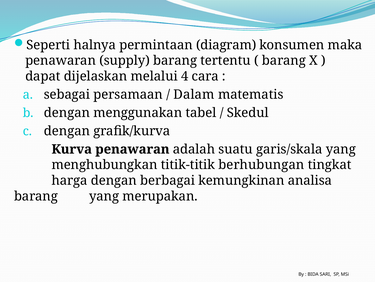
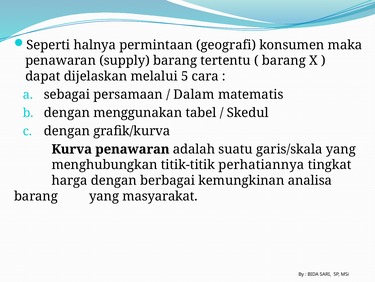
diagram: diagram -> geografi (226, 45)
4: 4 -> 5 (185, 76)
berhubungan: berhubungan -> perhatiannya (261, 164)
merupakan: merupakan -> masyarakat (160, 196)
